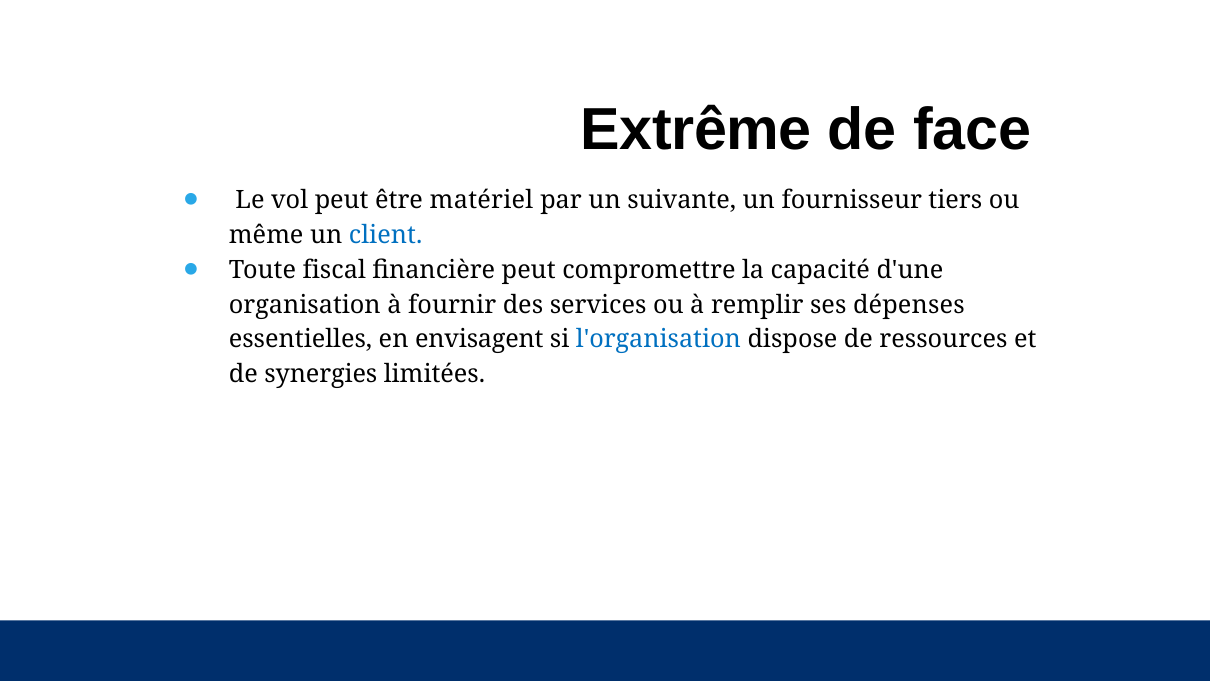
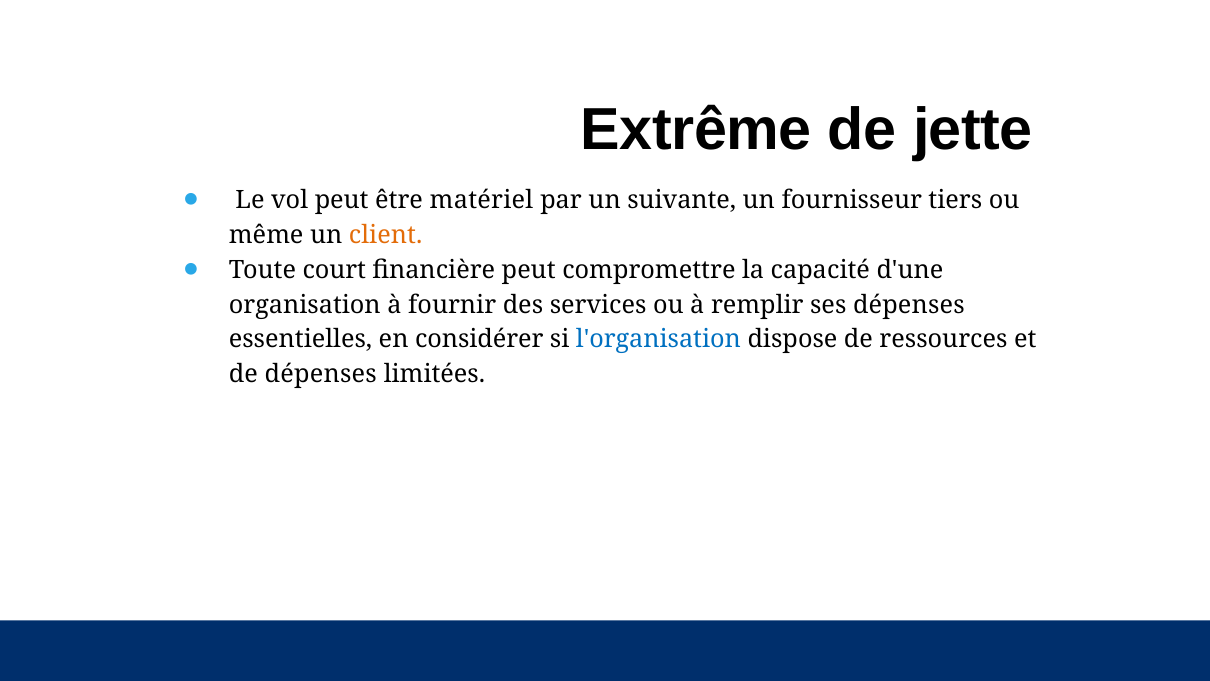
face: face -> jette (973, 130)
client colour: blue -> orange (386, 235)
fiscal: fiscal -> court (334, 270)
envisagent: envisagent -> considérer (479, 339)
de synergies: synergies -> dépenses (321, 374)
